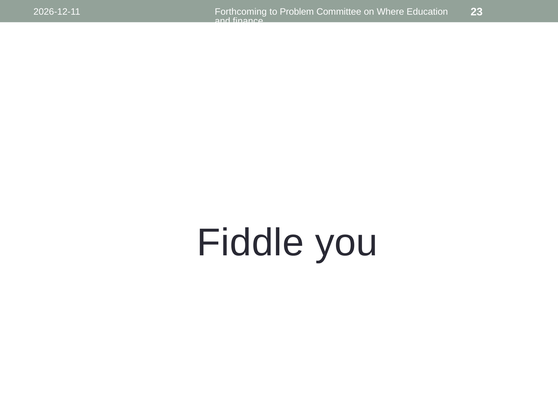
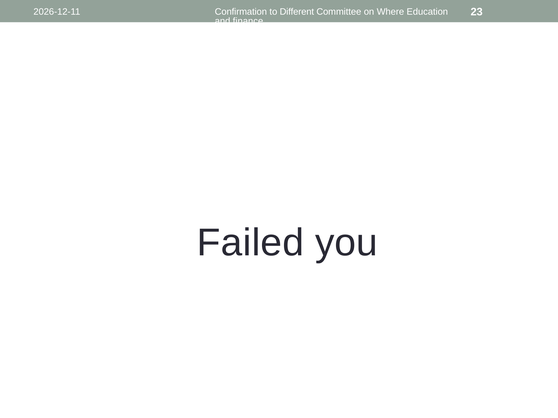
Forthcoming: Forthcoming -> Confirmation (241, 12)
Problem: Problem -> Different (297, 12)
Fiddle: Fiddle -> Failed (250, 243)
